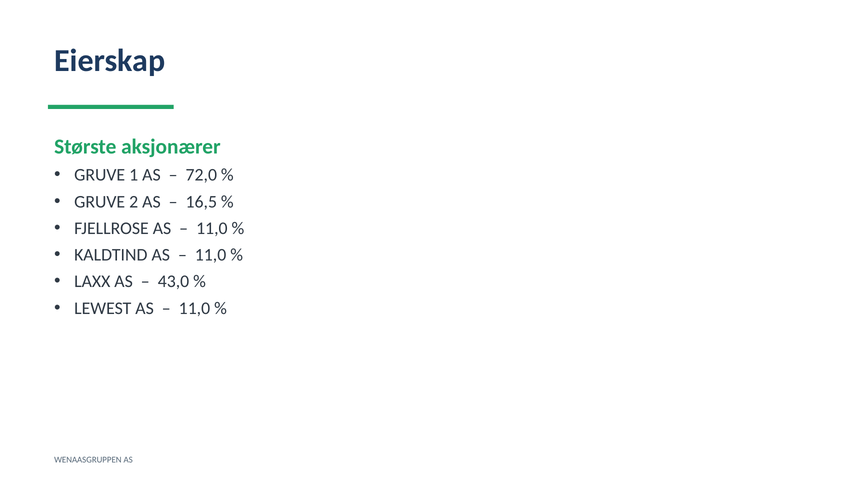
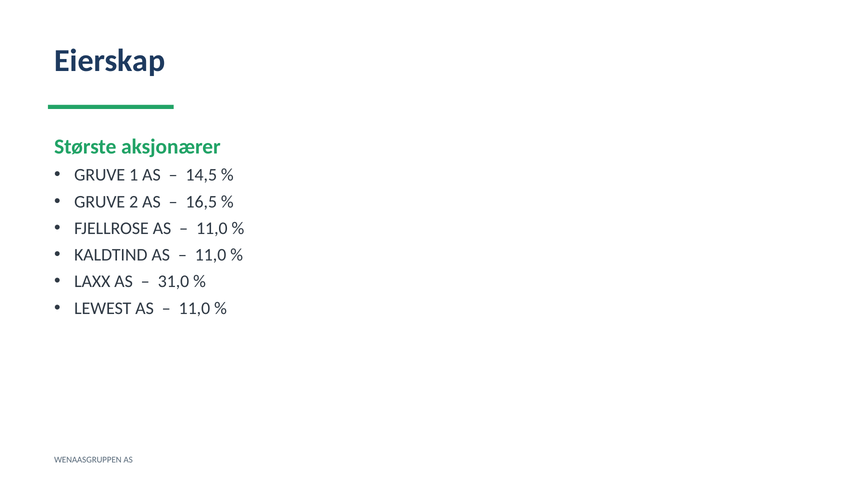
72,0: 72,0 -> 14,5 (201, 175)
43,0: 43,0 -> 31,0 (173, 282)
